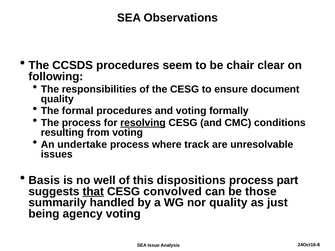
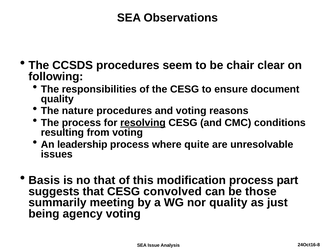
formal: formal -> nature (78, 111)
formally: formally -> reasons (229, 111)
undertake: undertake -> leadership (82, 145)
track: track -> quite (197, 145)
no well: well -> that (105, 180)
dispositions: dispositions -> modification (191, 180)
that underline: present -> none (93, 192)
handled: handled -> meeting (112, 203)
